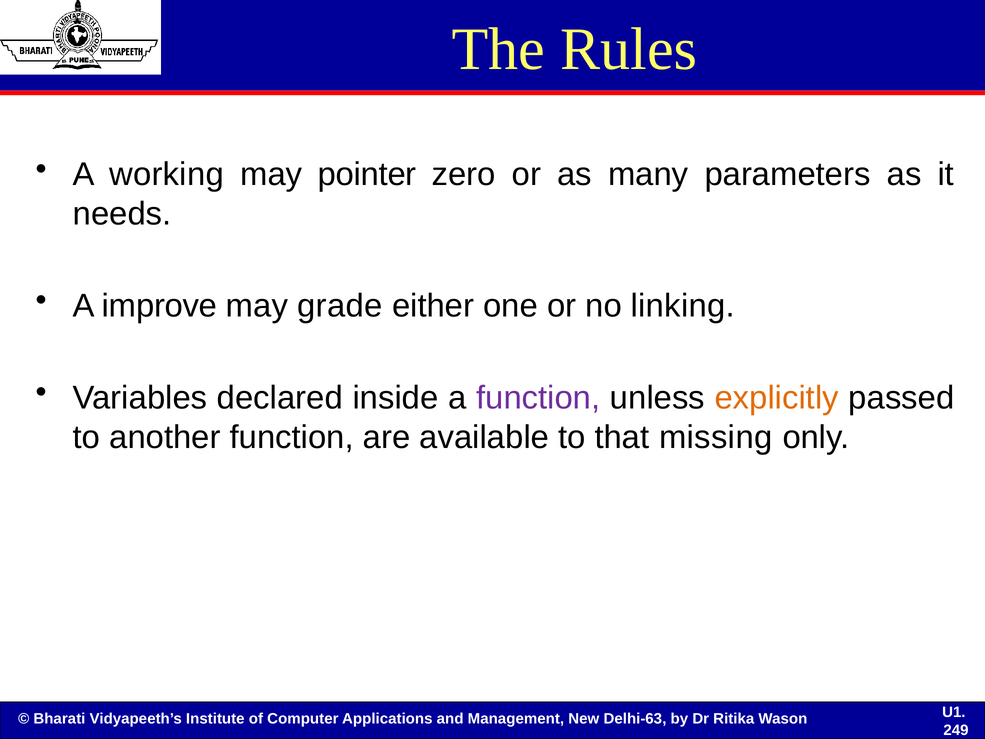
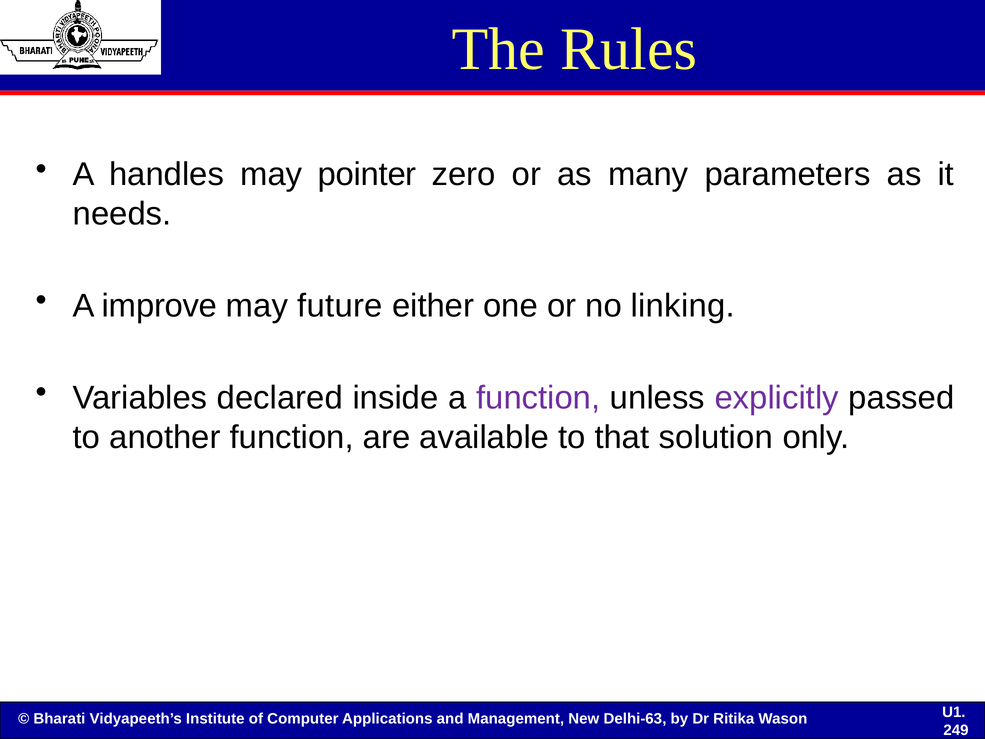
working: working -> handles (167, 175)
grade: grade -> future (340, 306)
explicitly colour: orange -> purple (777, 398)
missing: missing -> solution (716, 437)
